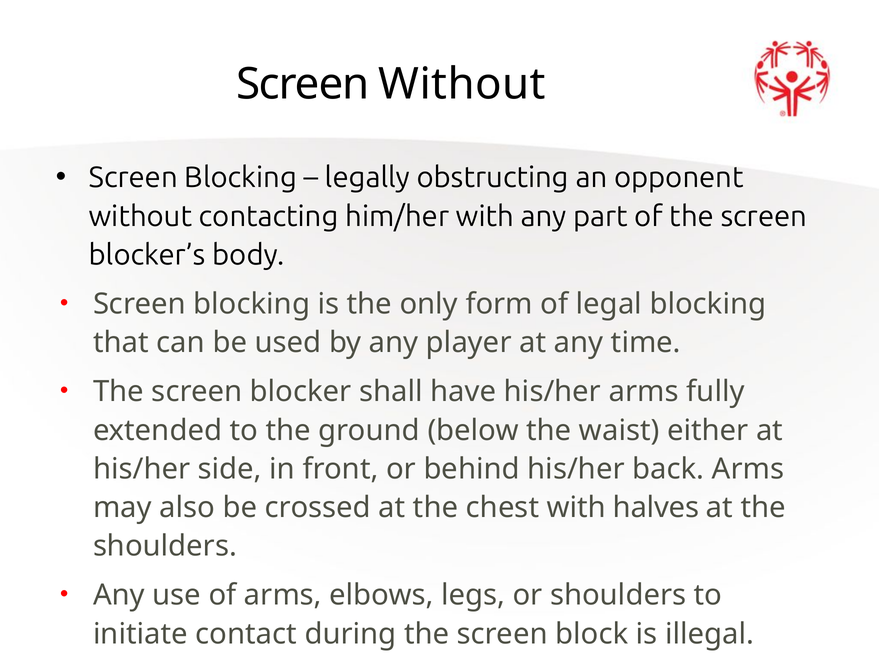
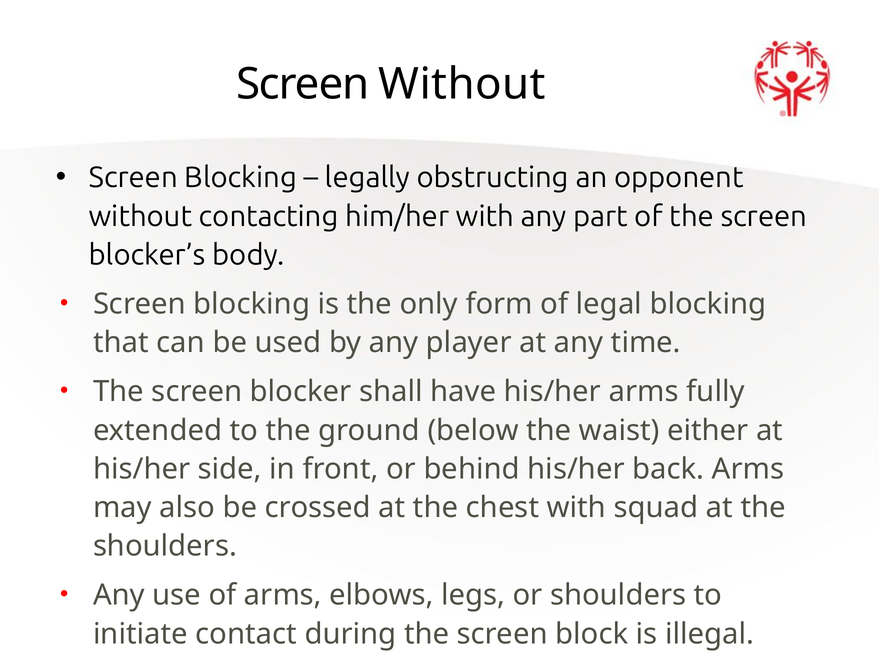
halves: halves -> squad (656, 508)
